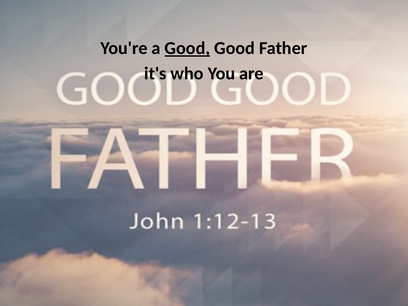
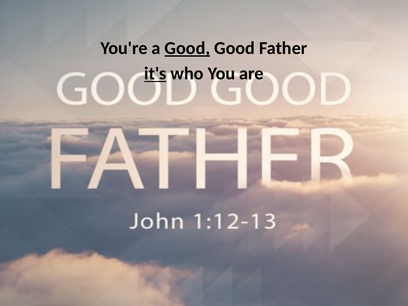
it's underline: none -> present (155, 74)
